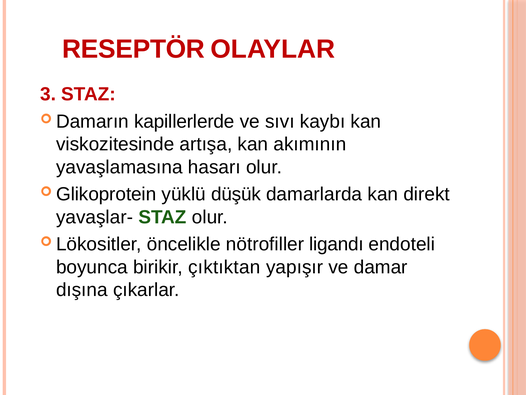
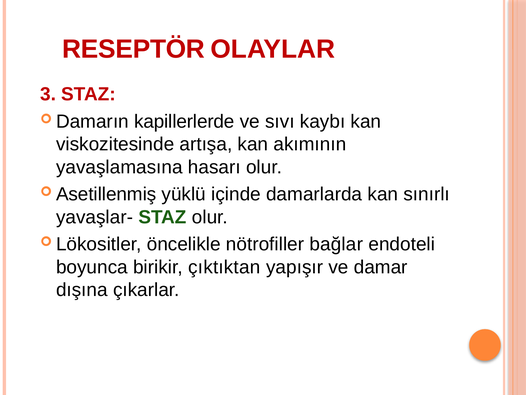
Glikoprotein: Glikoprotein -> Asetillenmiş (106, 194)
düşük: düşük -> içinde (236, 194)
direkt: direkt -> sınırlı (427, 194)
ligandı: ligandı -> bağlar (336, 244)
